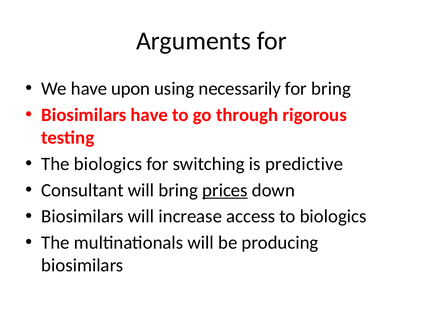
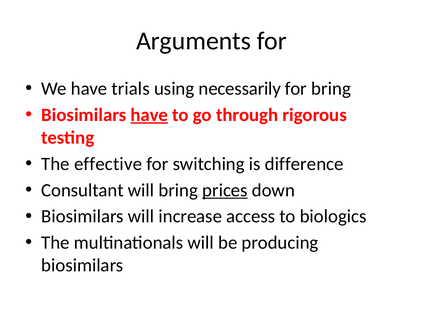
upon: upon -> trials (131, 89)
have underline: none -> present (149, 115)
The biologics: biologics -> effective (108, 164)
predictive: predictive -> difference (304, 164)
